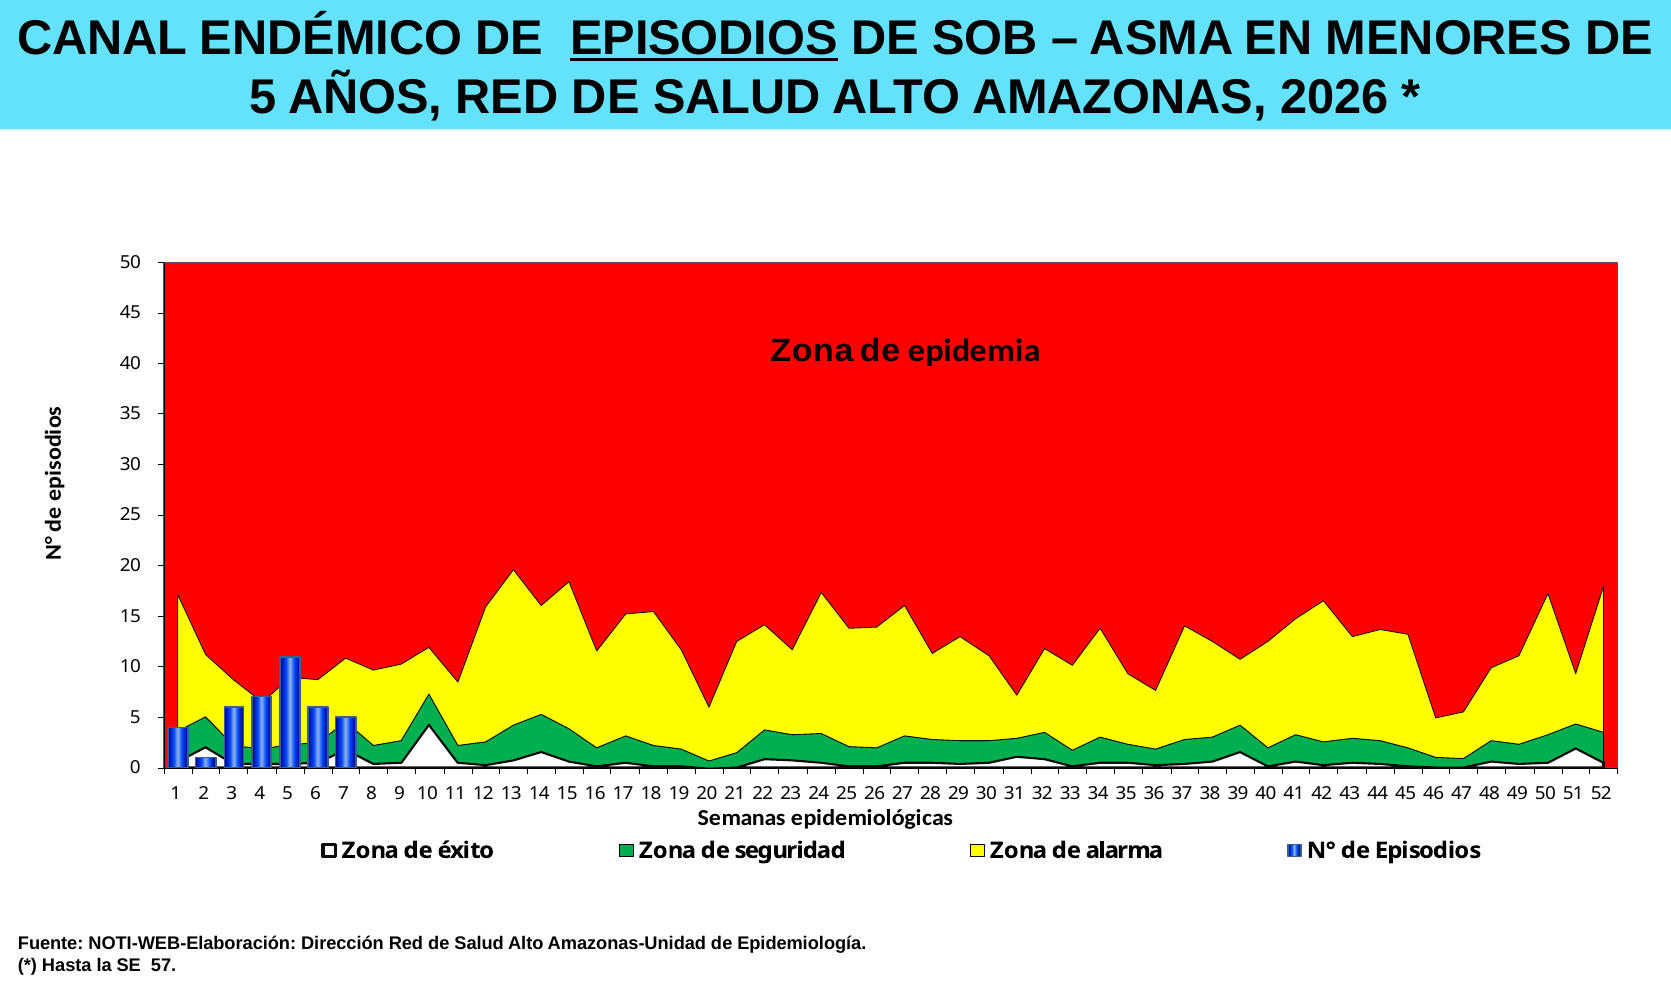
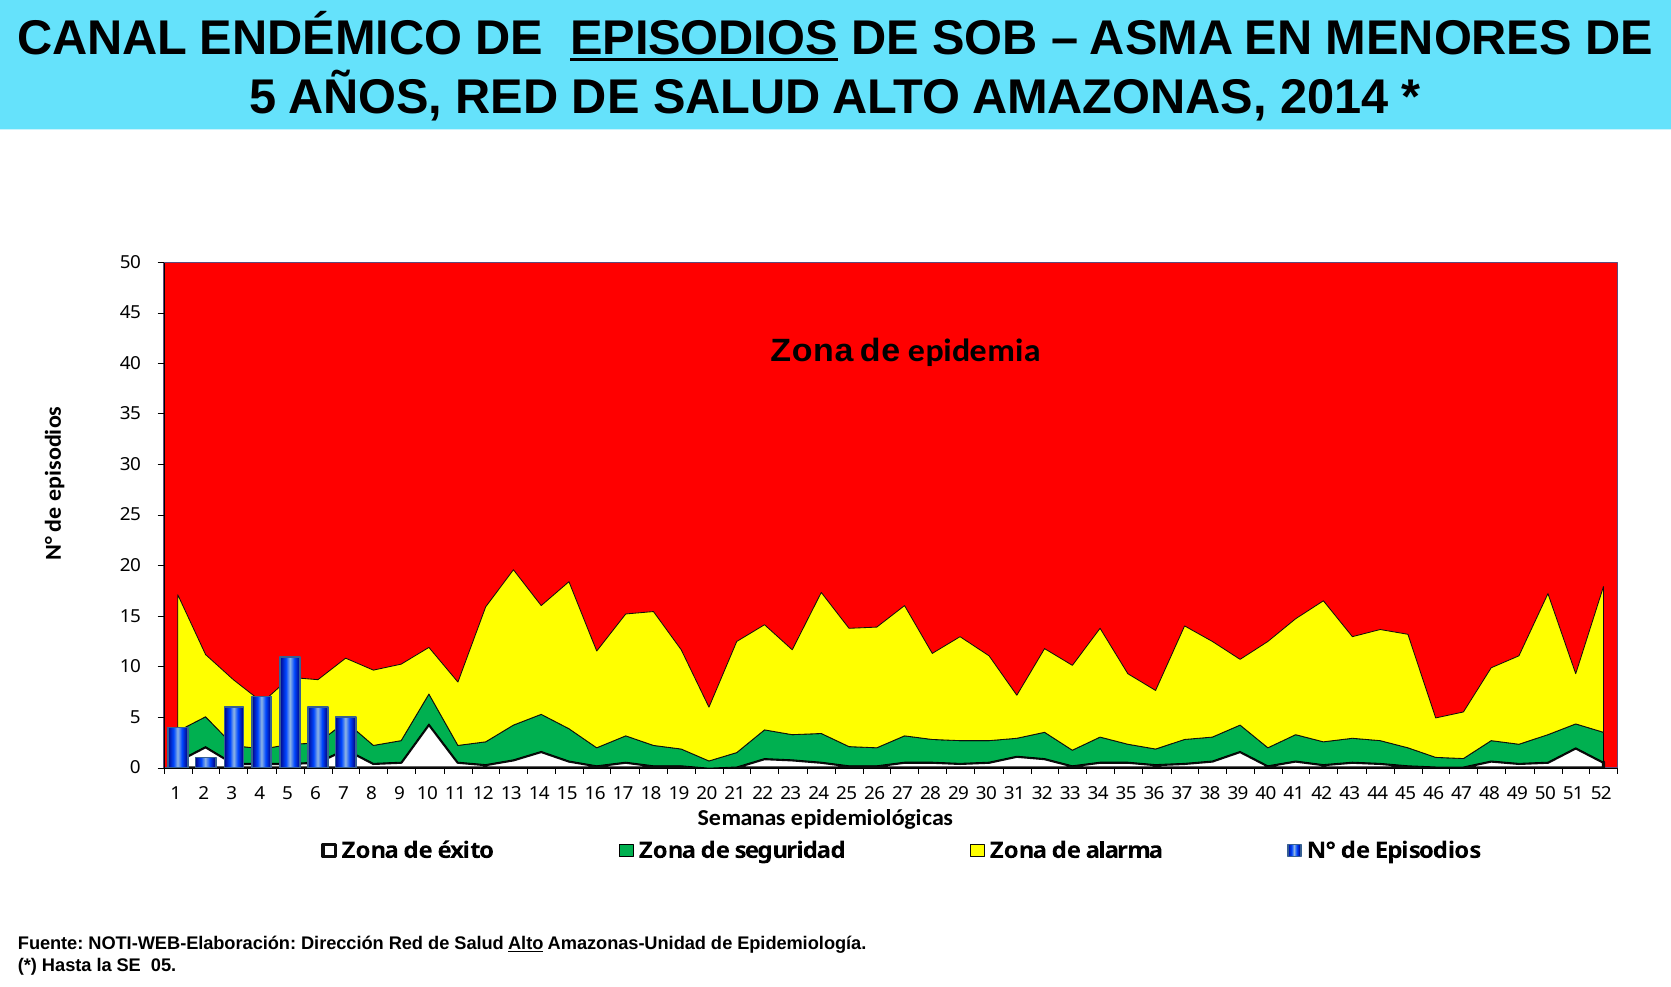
2026: 2026 -> 2014 (1334, 97)
Alto underline: none -> present (526, 944)
57: 57 -> 05 (164, 966)
